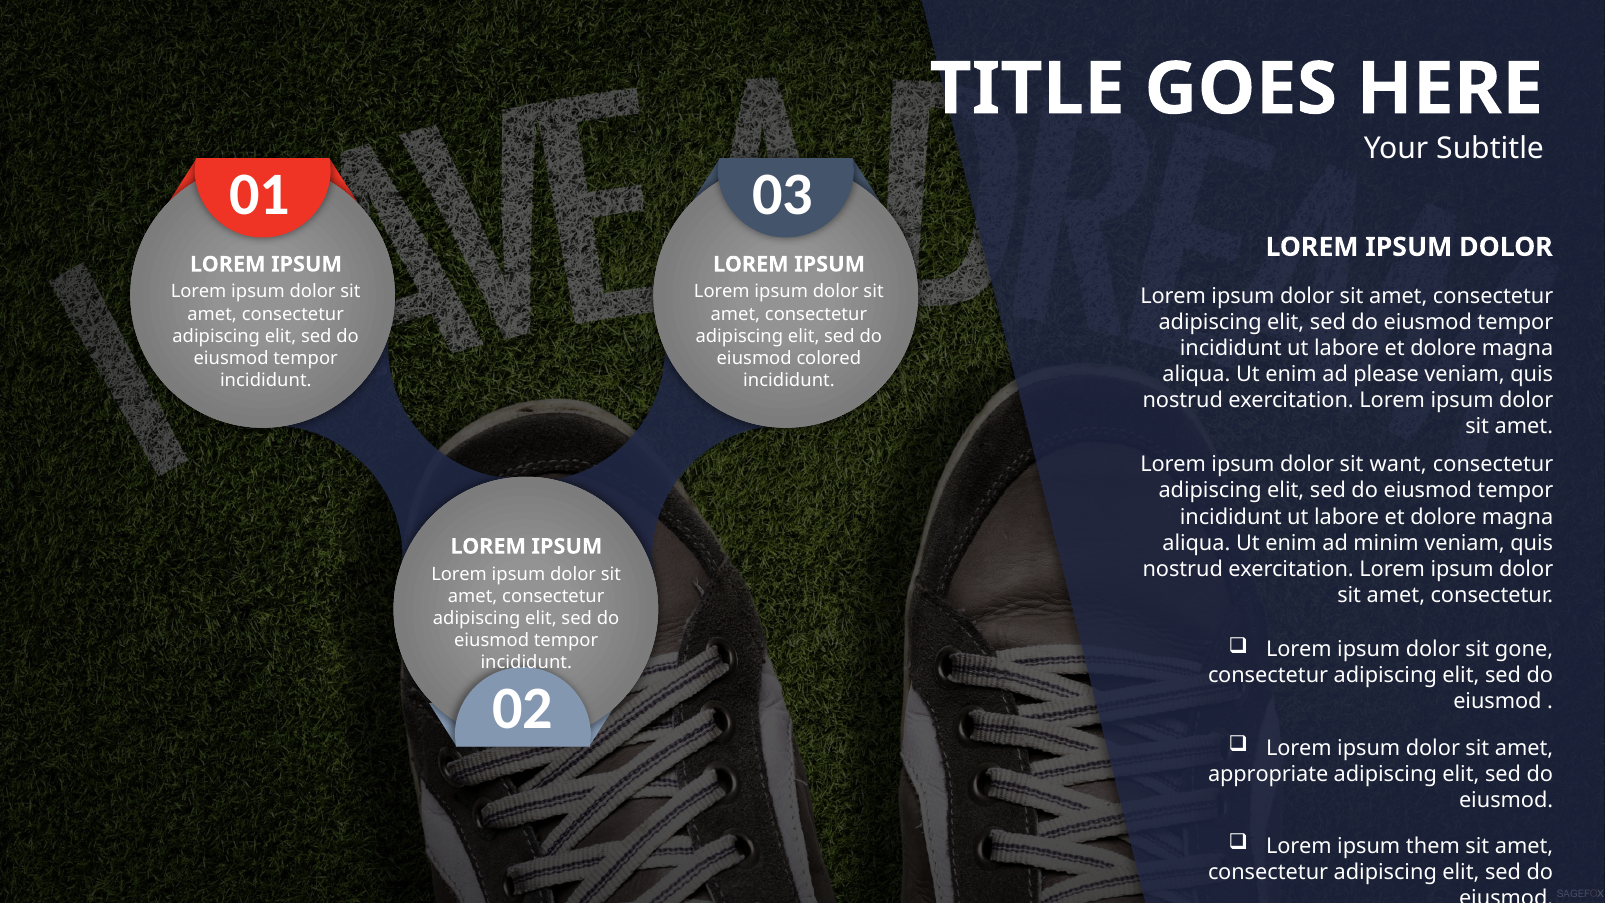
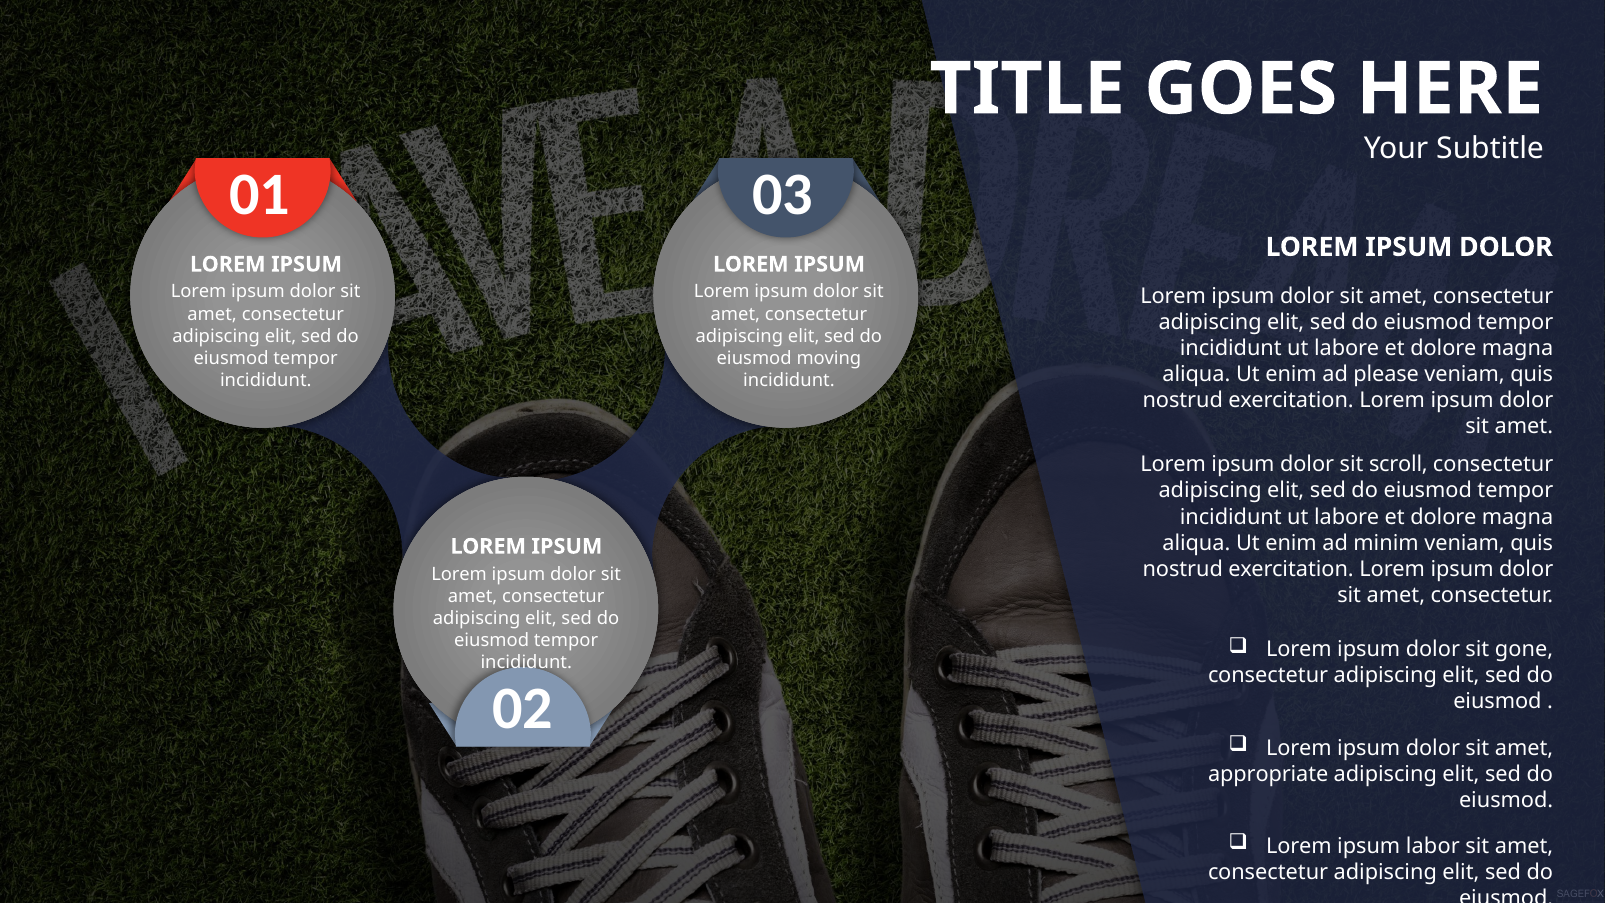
colored: colored -> moving (829, 358)
want: want -> scroll (1398, 465)
them: them -> labor (1433, 846)
